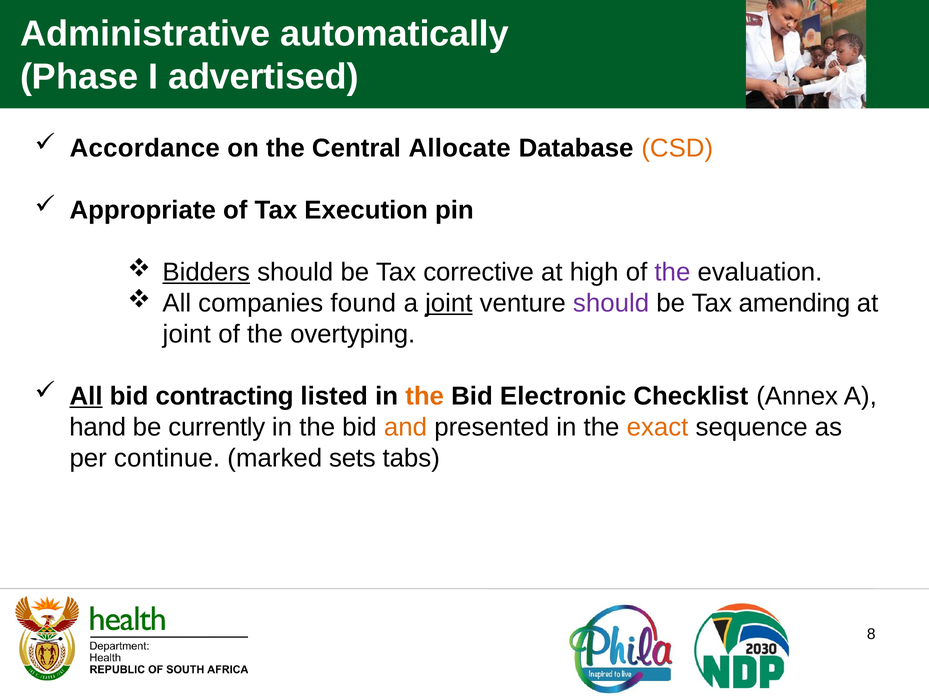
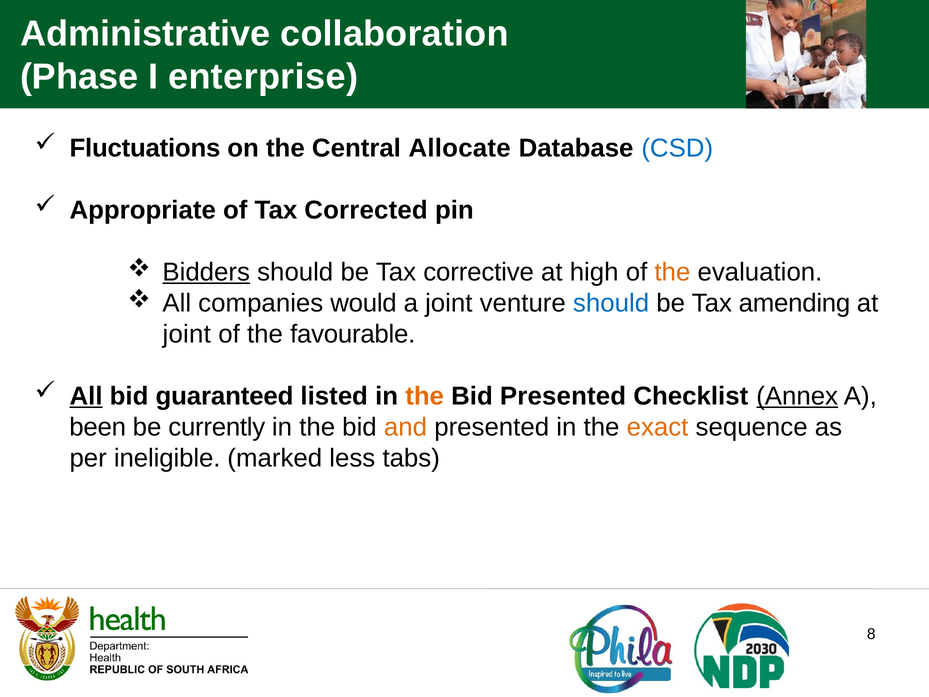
automatically: automatically -> collaboration (394, 34)
advertised: advertised -> enterprise (263, 77)
Accordance: Accordance -> Fluctuations (145, 148)
CSD colour: orange -> blue (677, 148)
Execution: Execution -> Corrected (366, 210)
the colour: purple -> orange (672, 272)
found: found -> would (364, 303)
joint underline: present -> none (449, 303)
should colour: purple -> blue (611, 303)
overtyping: overtyping -> favourable (353, 334)
contracting: contracting -> guaranteed (225, 396)
Bid Electronic: Electronic -> Presented (563, 396)
Annex underline: none -> present (797, 396)
hand: hand -> been (98, 427)
continue: continue -> ineligible (167, 458)
sets: sets -> less (352, 458)
